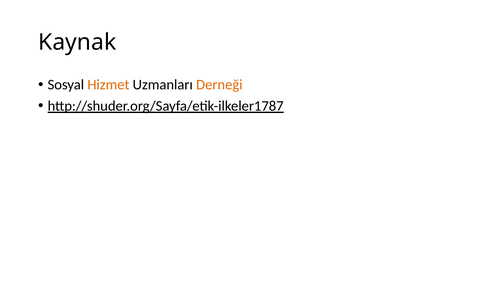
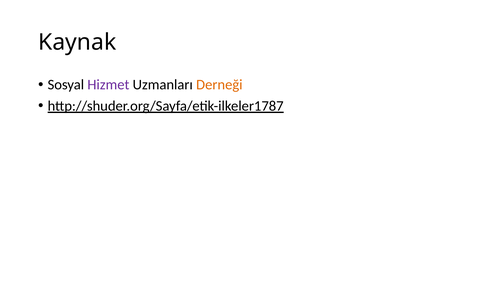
Hizmet colour: orange -> purple (108, 85)
